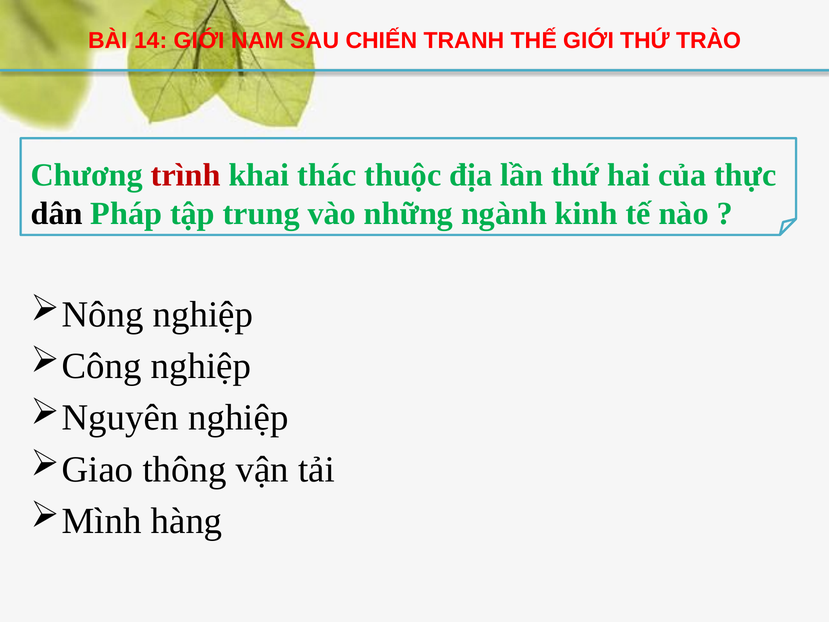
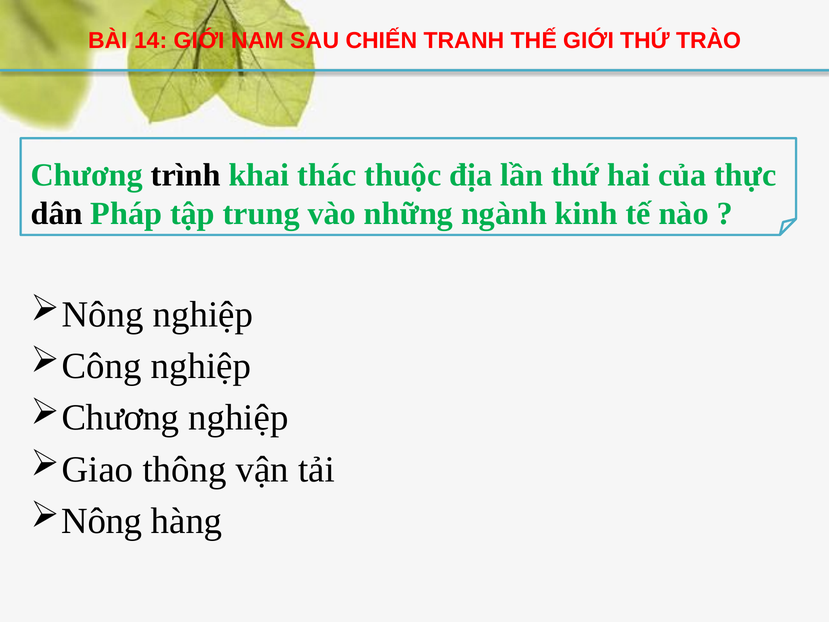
trình colour: red -> black (186, 175)
Nguyên: Nguyên -> Chương (120, 418)
Mình: Mình -> Nông (102, 521)
